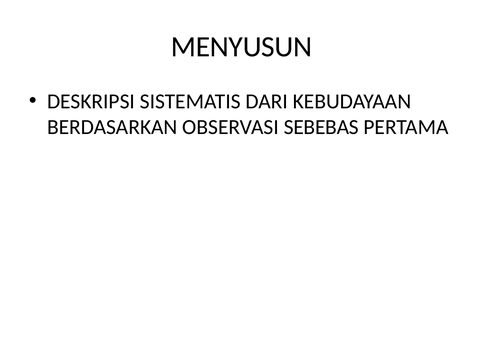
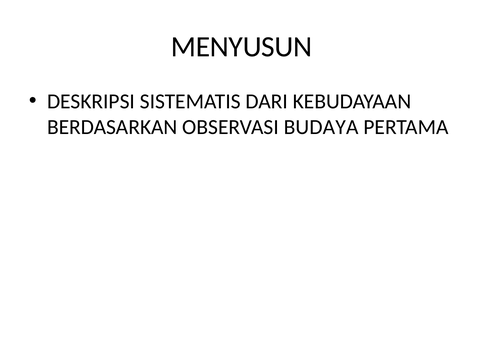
SEBEBAS: SEBEBAS -> BUDAYA (321, 127)
